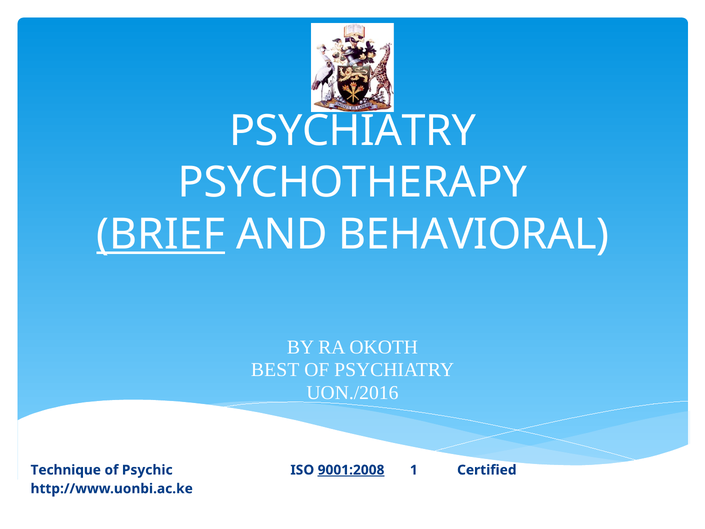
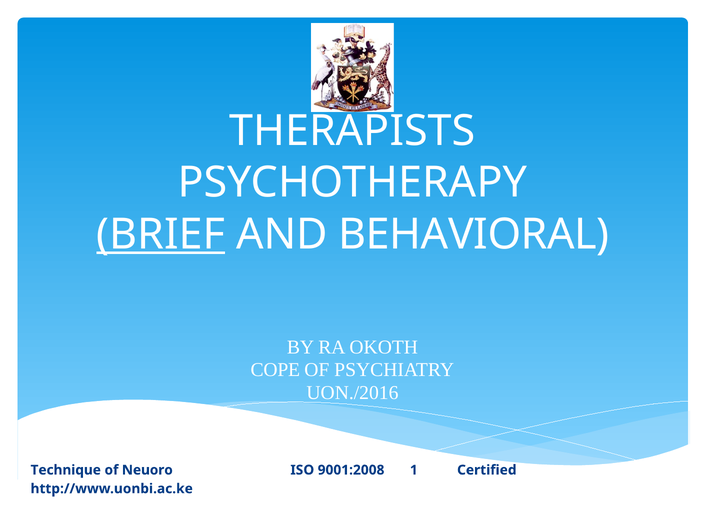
PSYCHIATRY: PSYCHIATRY -> THERAPISTS (352, 131)
BEST: BEST -> COPE (275, 370)
Psychic: Psychic -> Neuoro (147, 470)
9001:2008 underline: present -> none (351, 470)
